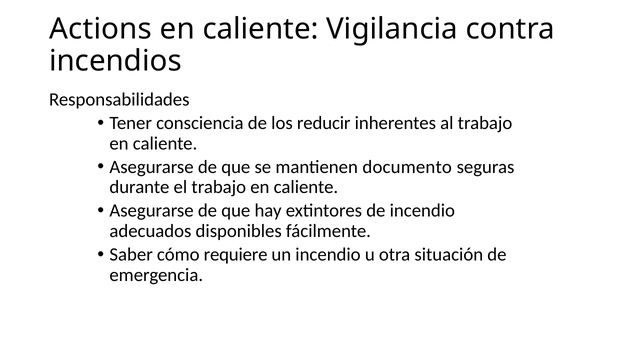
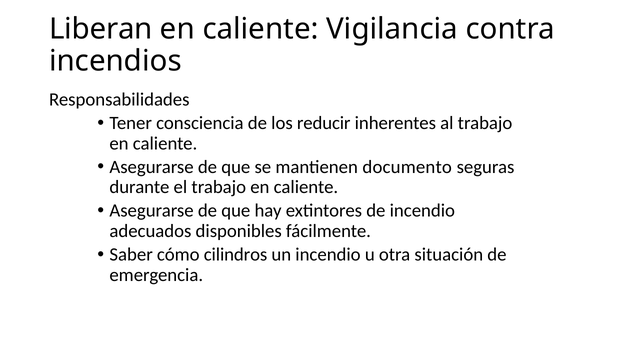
Actions: Actions -> Liberan (101, 29)
requiere: requiere -> cilindros (236, 255)
